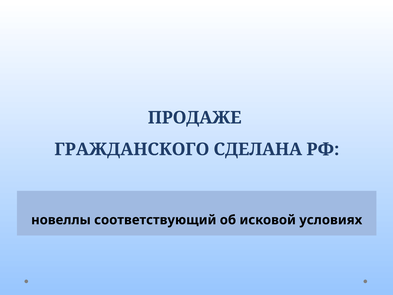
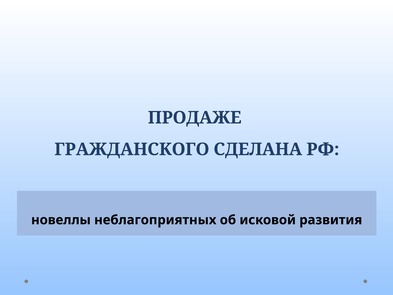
соответствующий: соответствующий -> неблагоприятных (155, 220)
условиях: условиях -> развития (331, 220)
